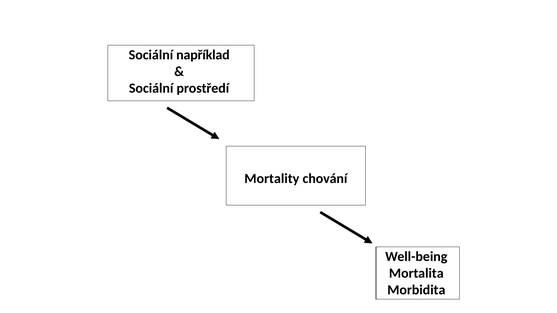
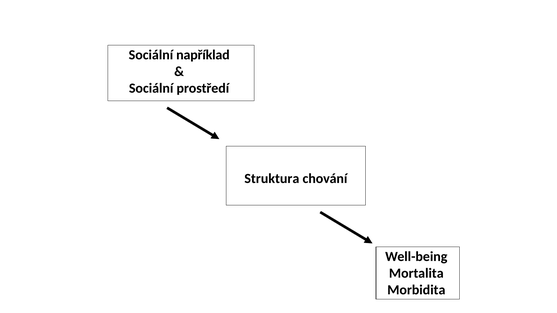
Mortality: Mortality -> Struktura (272, 179)
